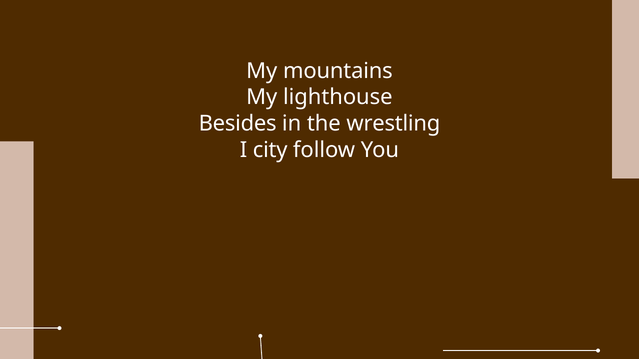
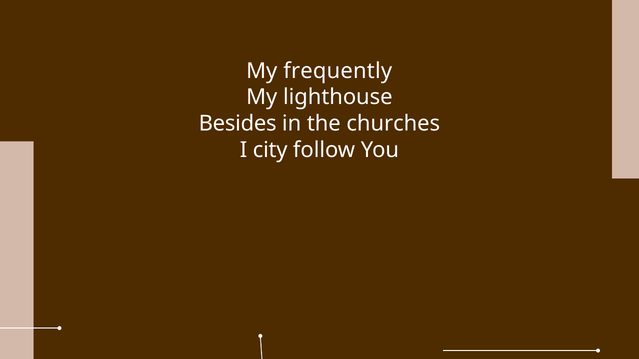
mountains: mountains -> frequently (338, 71)
wrestling: wrestling -> churches (393, 124)
